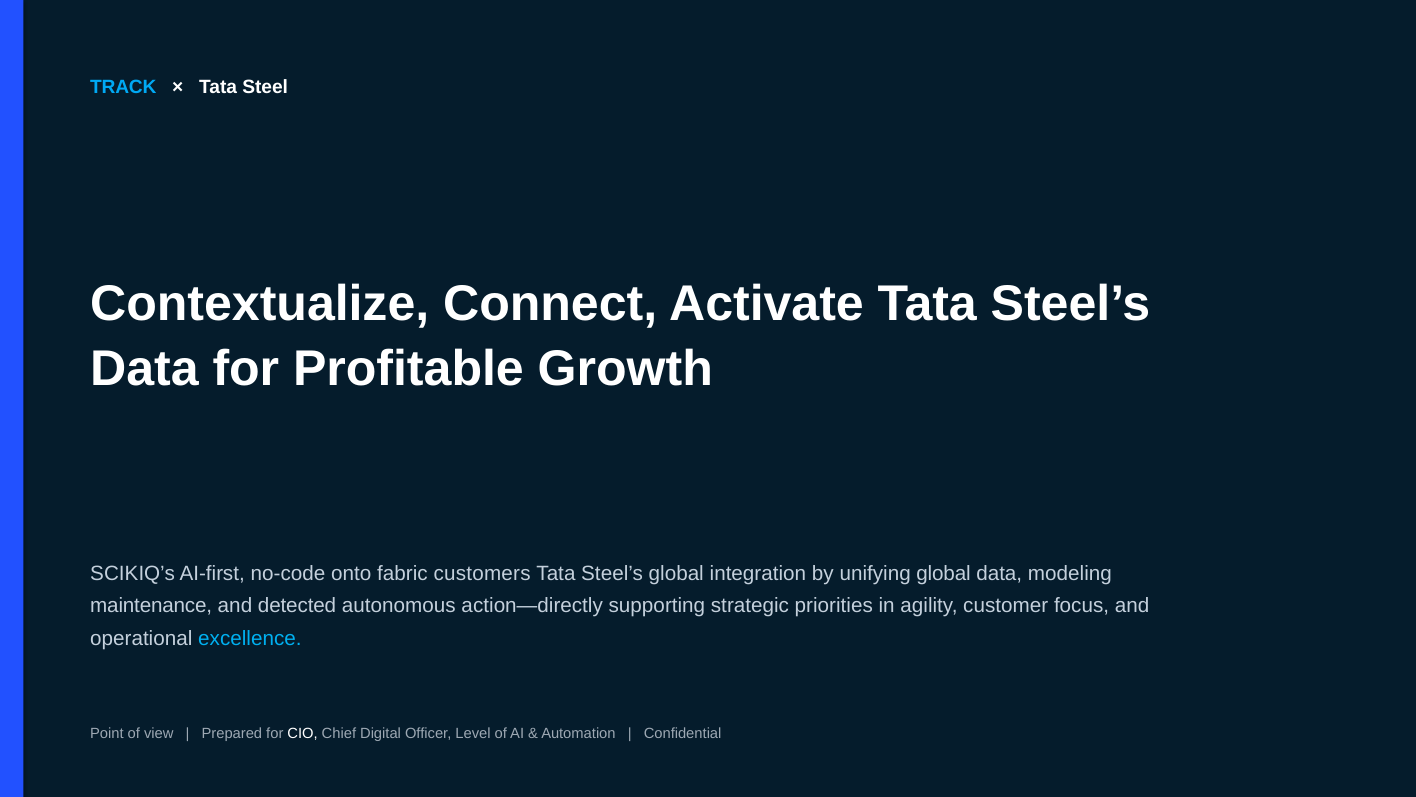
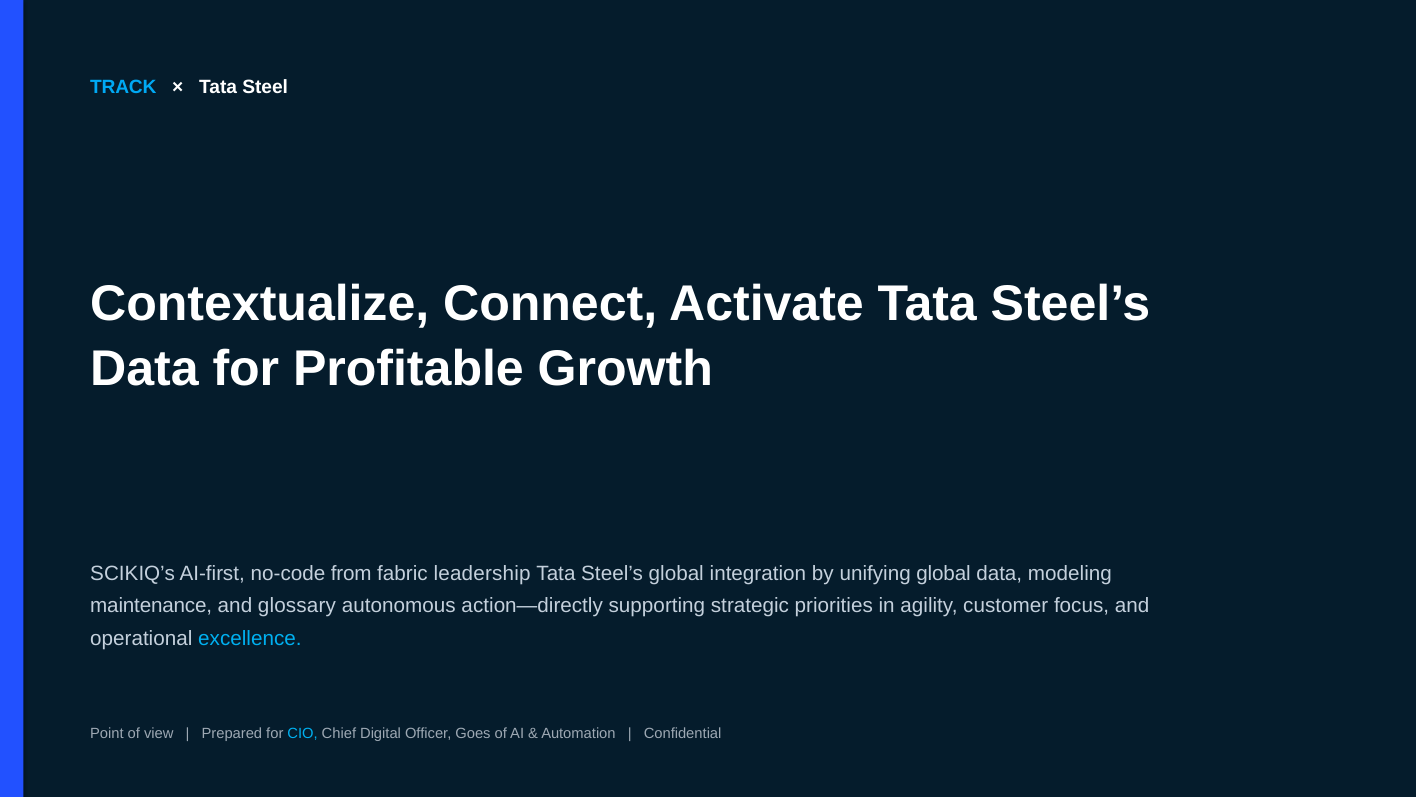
onto: onto -> from (351, 573)
customers: customers -> leadership (482, 573)
detected: detected -> glossary (297, 606)
CIO colour: white -> light blue (303, 733)
Level: Level -> Goes (473, 733)
